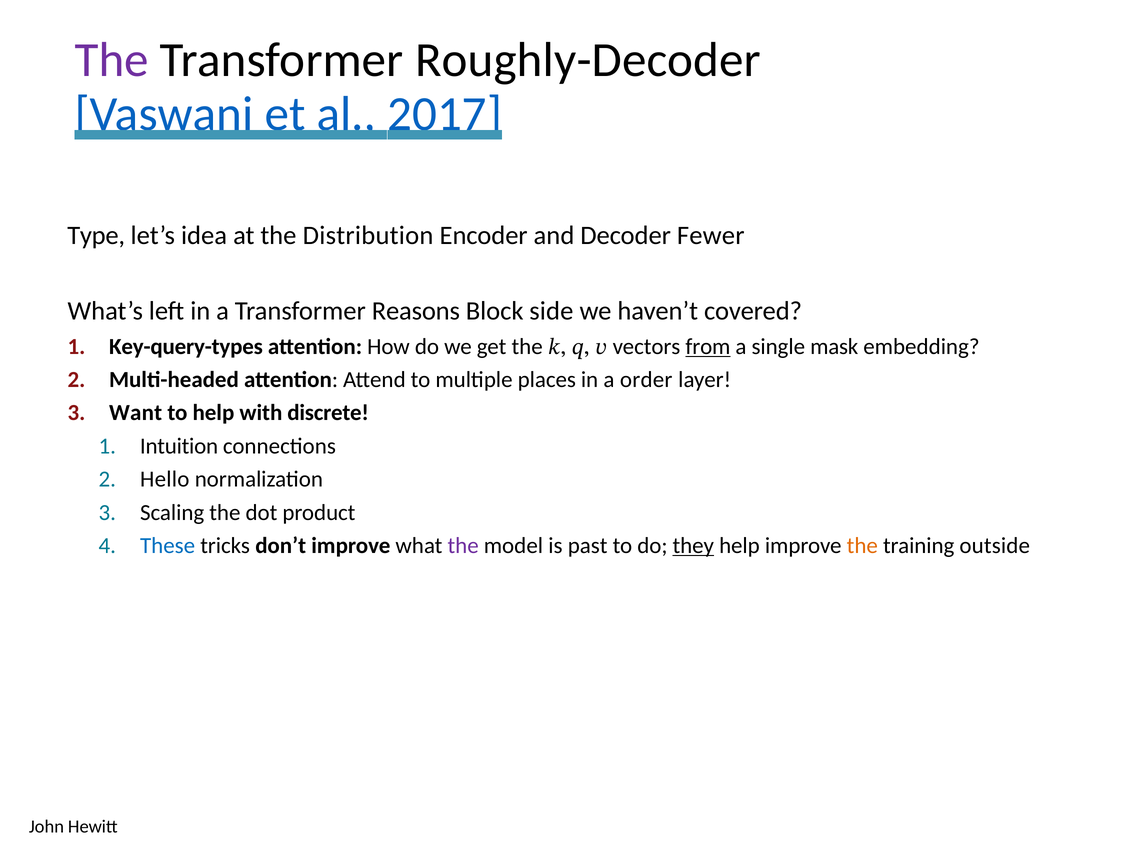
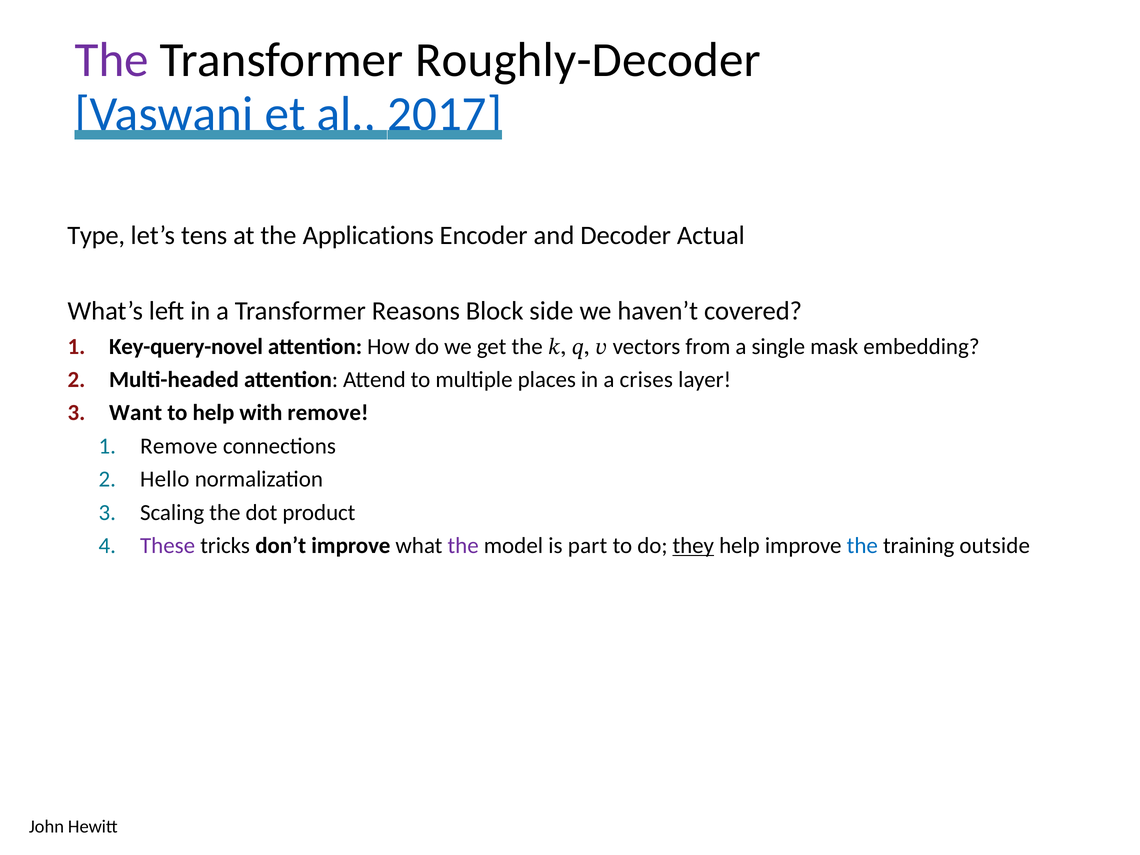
idea: idea -> tens (204, 236)
Distribution: Distribution -> Applications (368, 236)
Fewer: Fewer -> Actual (711, 236)
Key-query-types: Key-query-types -> Key-query-novel (186, 347)
from underline: present -> none (708, 347)
order: order -> crises (646, 380)
with discrete: discrete -> remove (328, 413)
Intuition: Intuition -> Remove (179, 446)
These colour: blue -> purple (168, 546)
past: past -> part (588, 546)
the colour: orange -> blue (862, 546)
